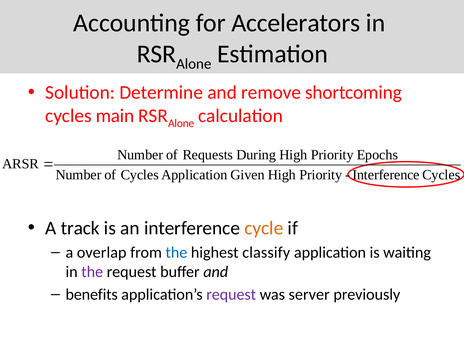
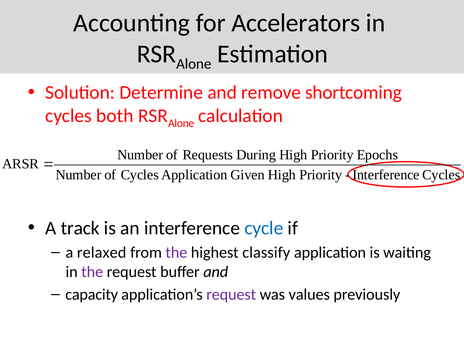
main: main -> both (115, 116)
cycle colour: orange -> blue (264, 228)
overlap: overlap -> relaxed (102, 253)
the colour: blue -> purple (176, 253)
benefits: benefits -> capacity (92, 295)
server: server -> values (309, 295)
